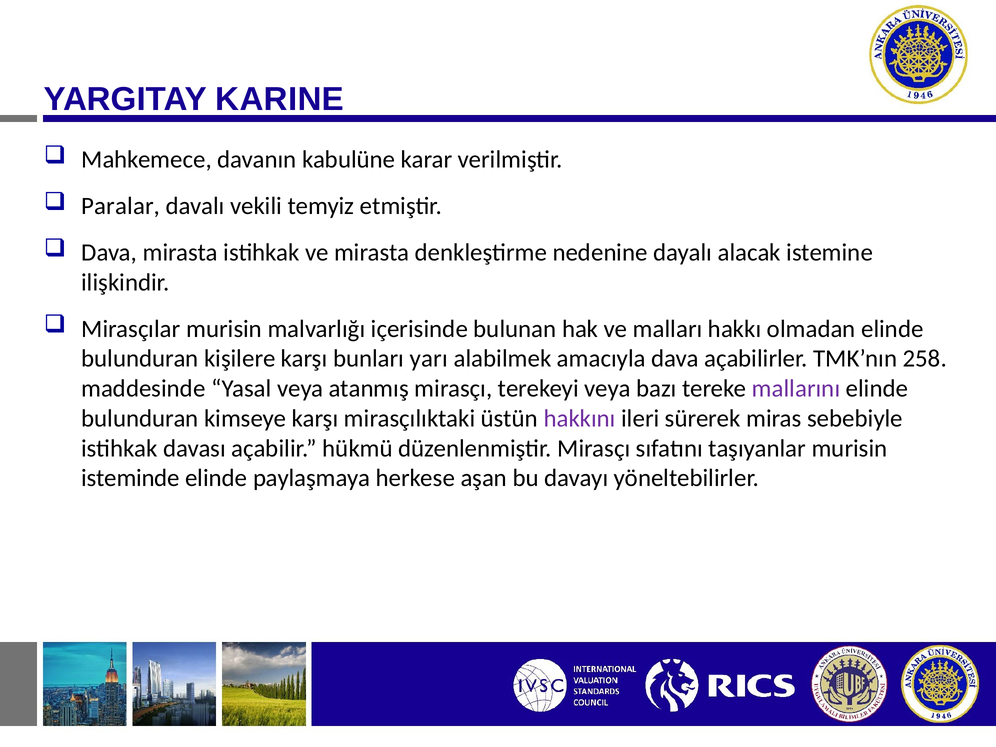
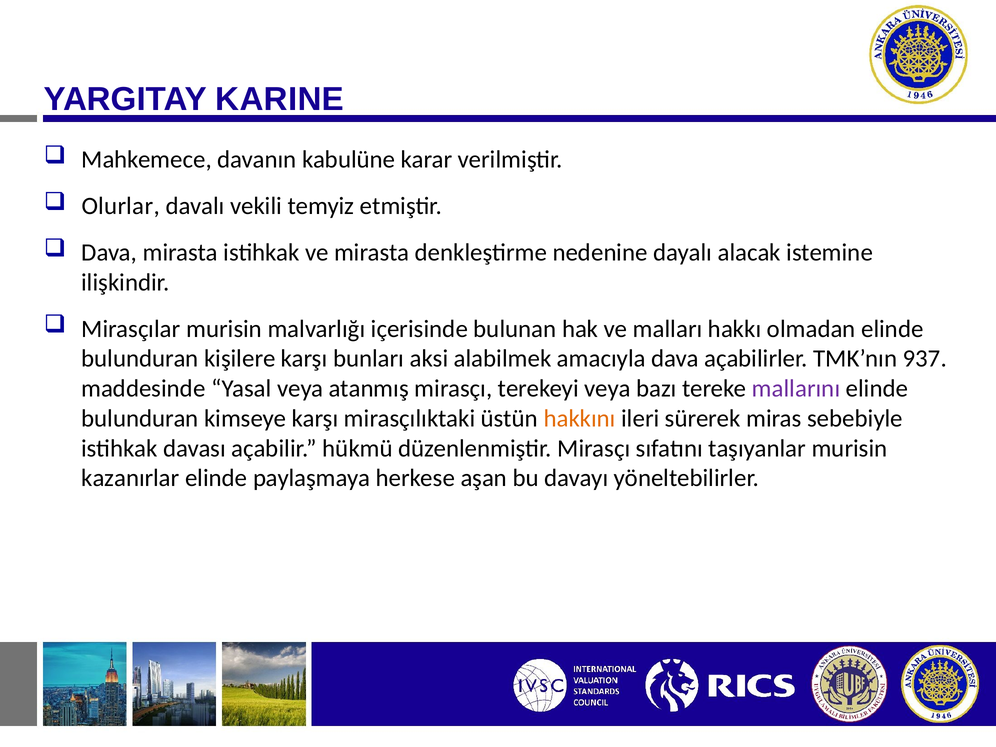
Paralar: Paralar -> Olurlar (121, 206)
yarı: yarı -> aksi (429, 359)
258: 258 -> 937 (925, 359)
hakkını colour: purple -> orange (580, 418)
isteminde: isteminde -> kazanırlar (130, 478)
